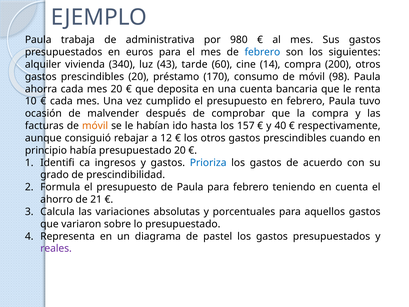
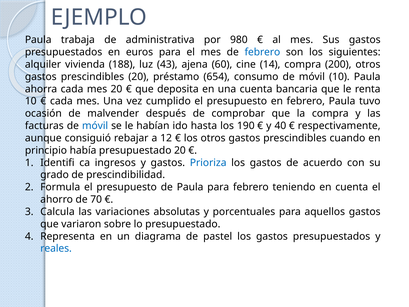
340: 340 -> 188 (122, 64)
tarde: tarde -> ajena (195, 64)
170: 170 -> 654 (217, 77)
móvil 98: 98 -> 10 (339, 77)
móvil colour: orange -> blue (95, 126)
157: 157 -> 190 (246, 126)
21: 21 -> 70 (96, 199)
reales colour: purple -> blue (56, 248)
